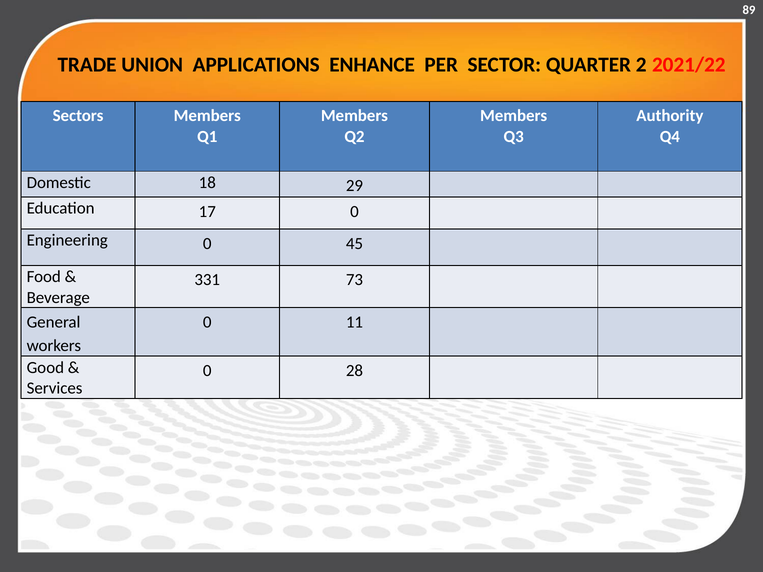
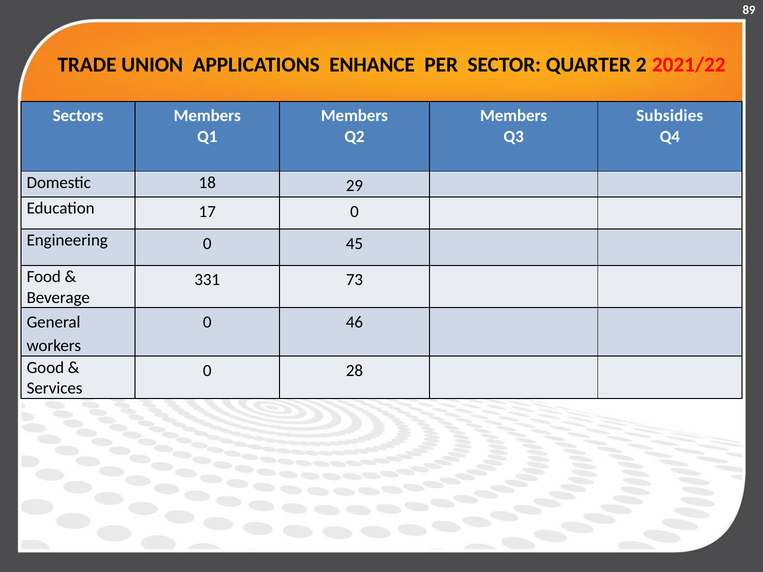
Authority: Authority -> Subsidies (670, 116)
11: 11 -> 46 (354, 322)
